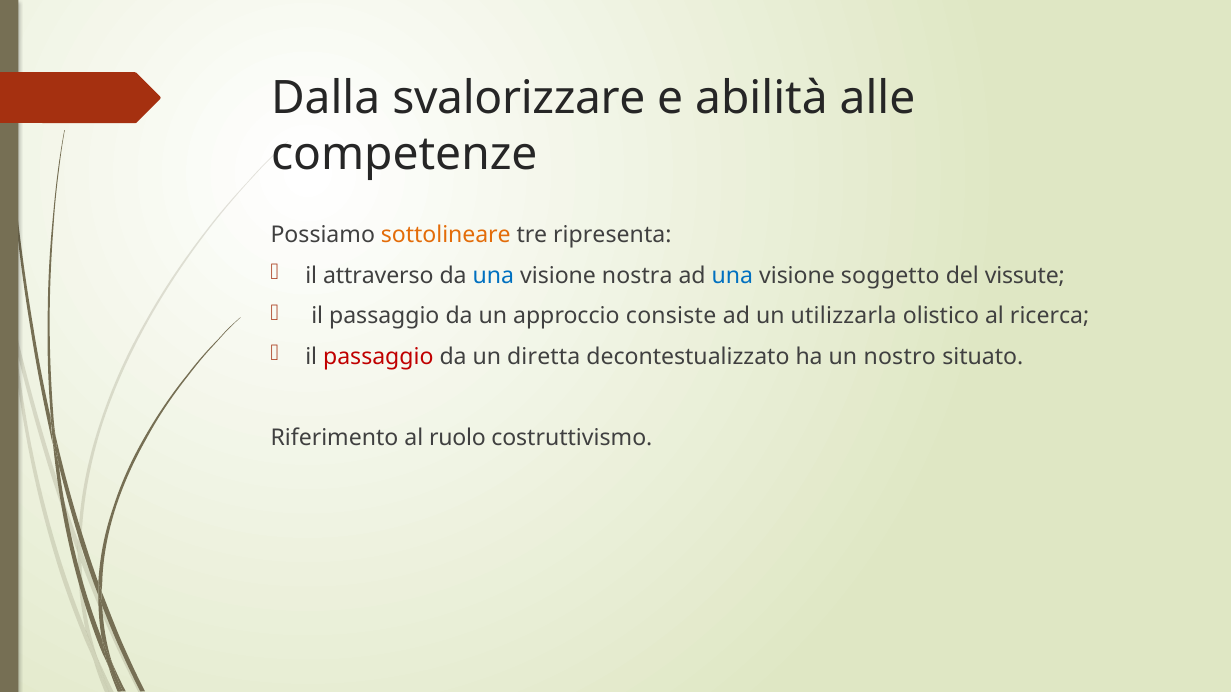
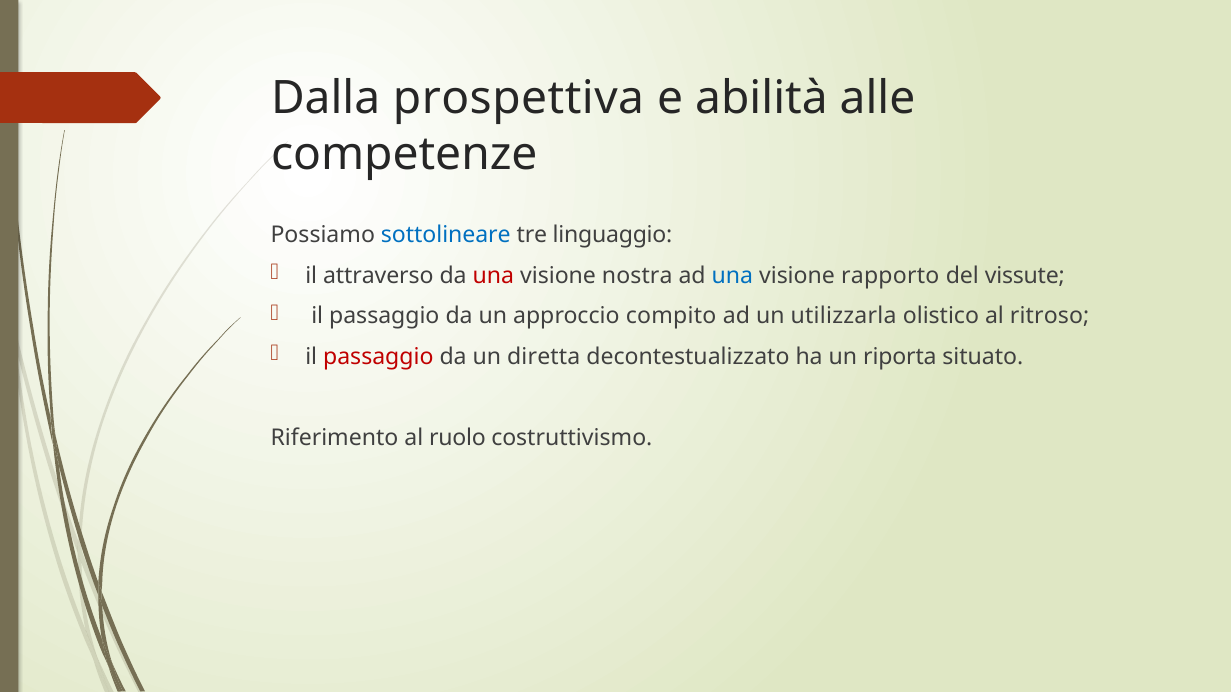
svalorizzare: svalorizzare -> prospettiva (519, 99)
sottolineare colour: orange -> blue (446, 236)
ripresenta: ripresenta -> linguaggio (612, 236)
una colour: blue -> red (493, 276)
soggetto: soggetto -> rapporto (890, 276)
consiste: consiste -> compito (671, 317)
ricerca: ricerca -> ritroso (1050, 317)
nostro: nostro -> riporta (900, 357)
